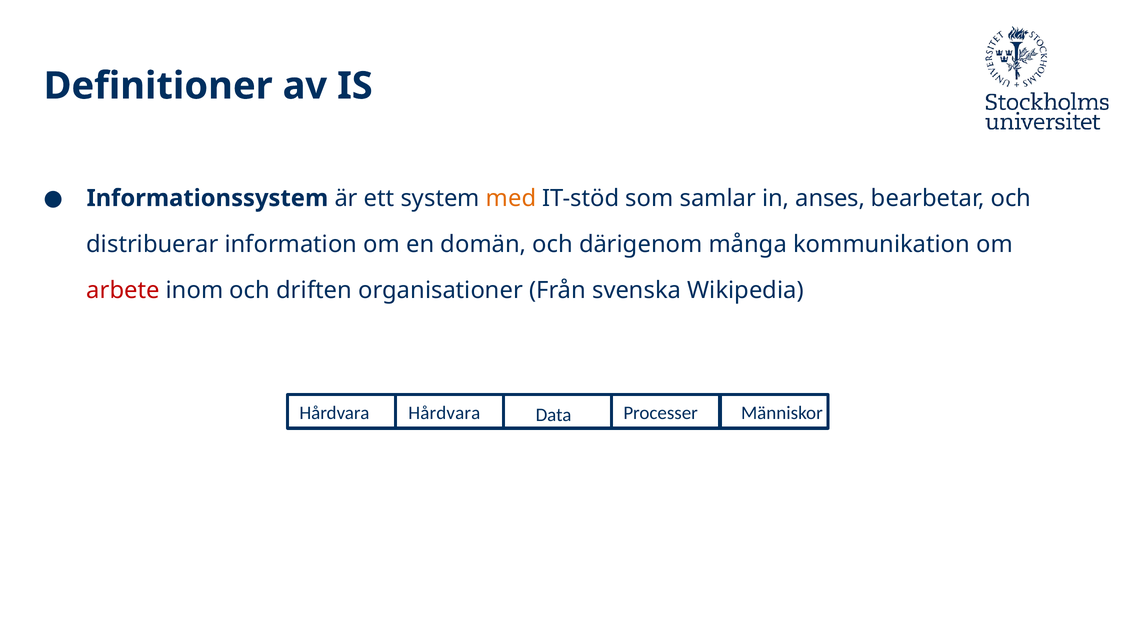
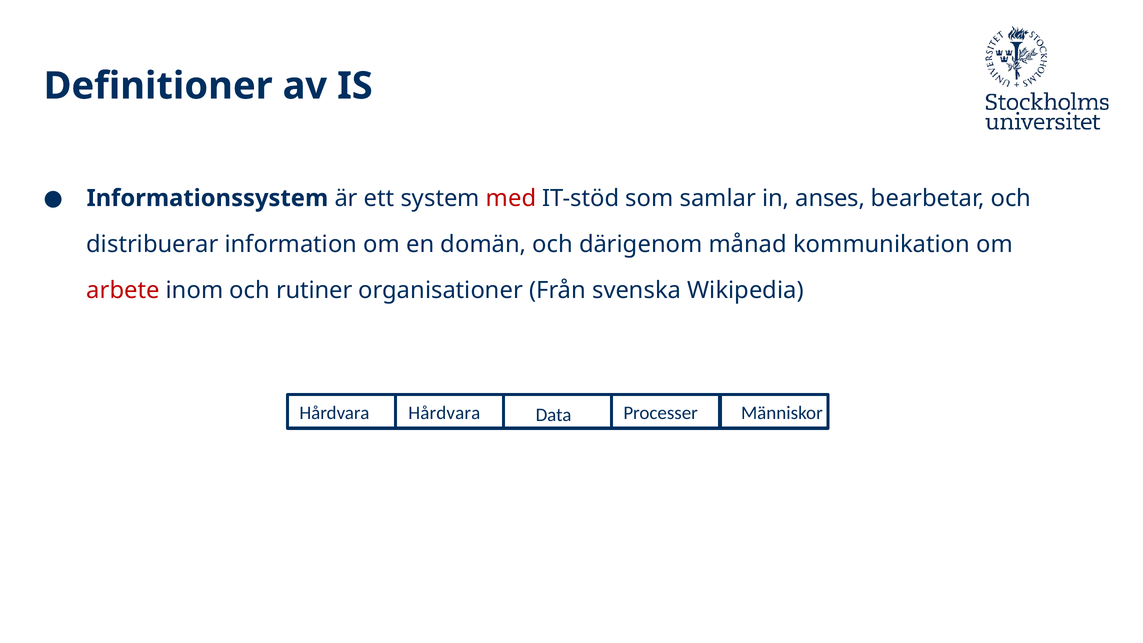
med colour: orange -> red (511, 198)
många: många -> månad (748, 244)
driften: driften -> rutiner (314, 290)
